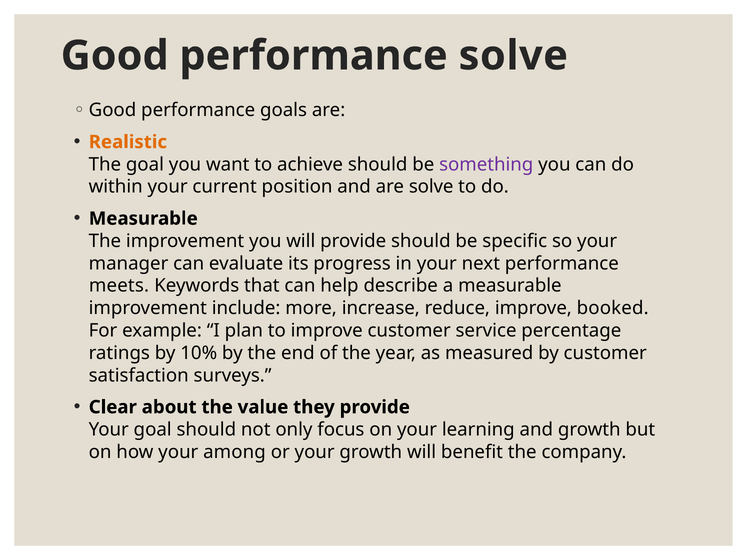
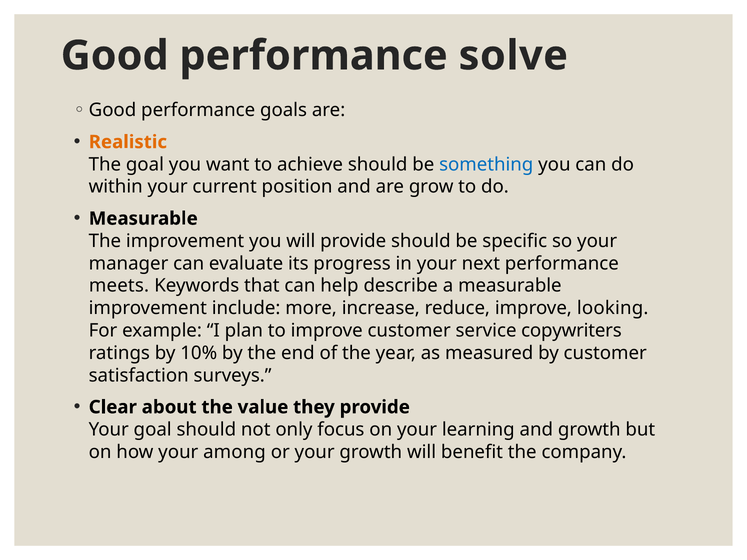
something colour: purple -> blue (486, 164)
are solve: solve -> grow (431, 187)
booked: booked -> looking (613, 308)
percentage: percentage -> copywriters (571, 331)
